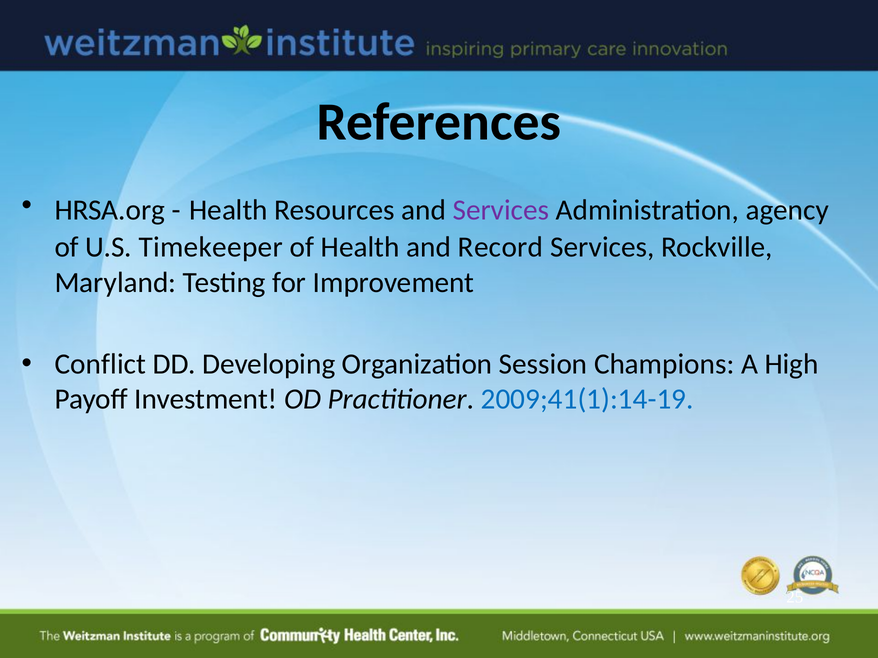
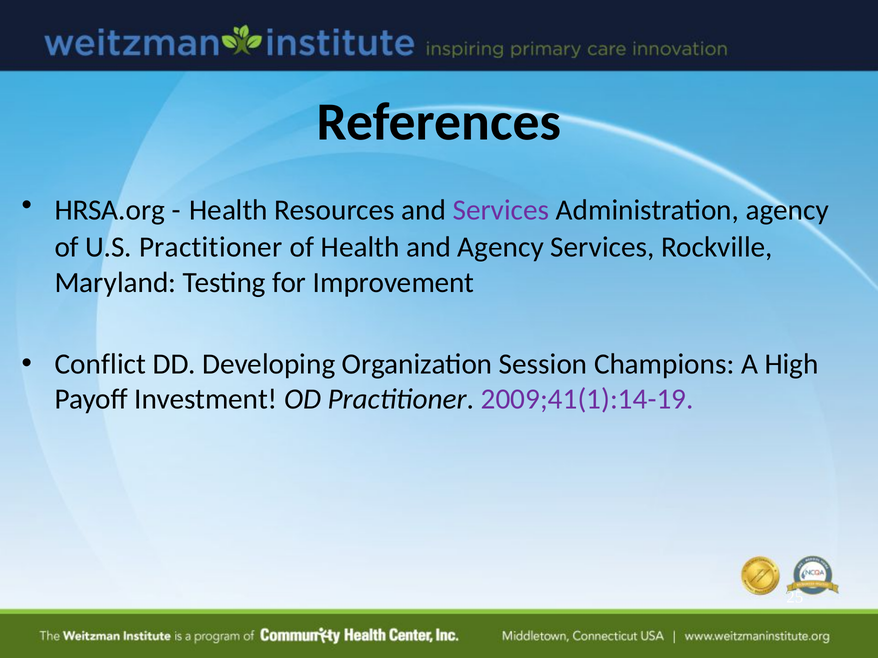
U.S Timekeeper: Timekeeper -> Practitioner (211, 247)
and Record: Record -> Agency (501, 247)
2009;41(1):14-19 colour: blue -> purple (587, 400)
